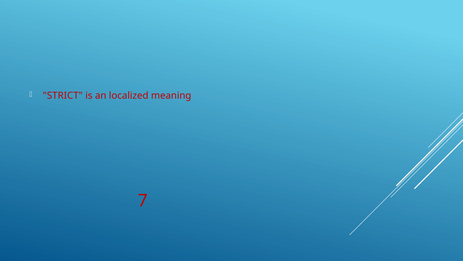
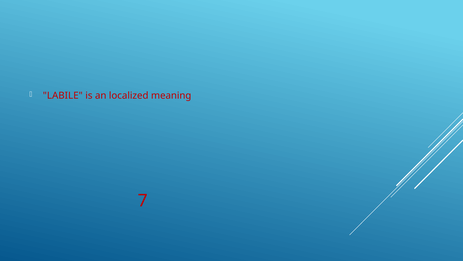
STRICT: STRICT -> LABILE (63, 95)
